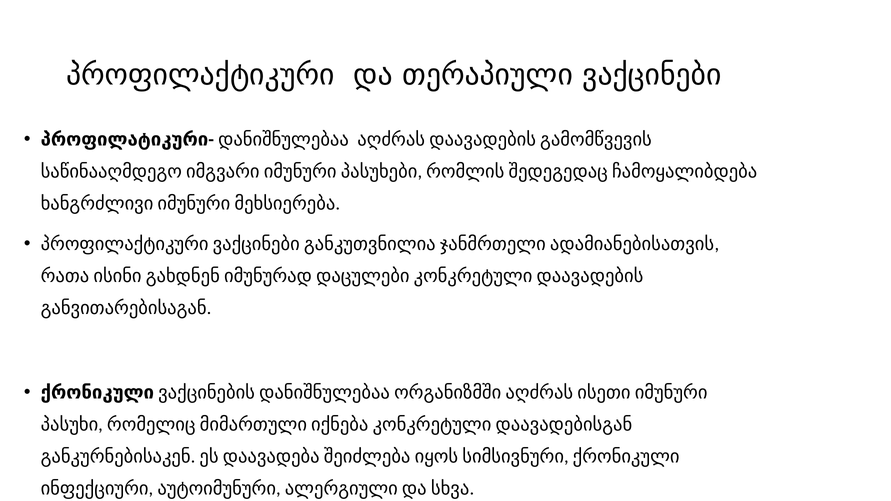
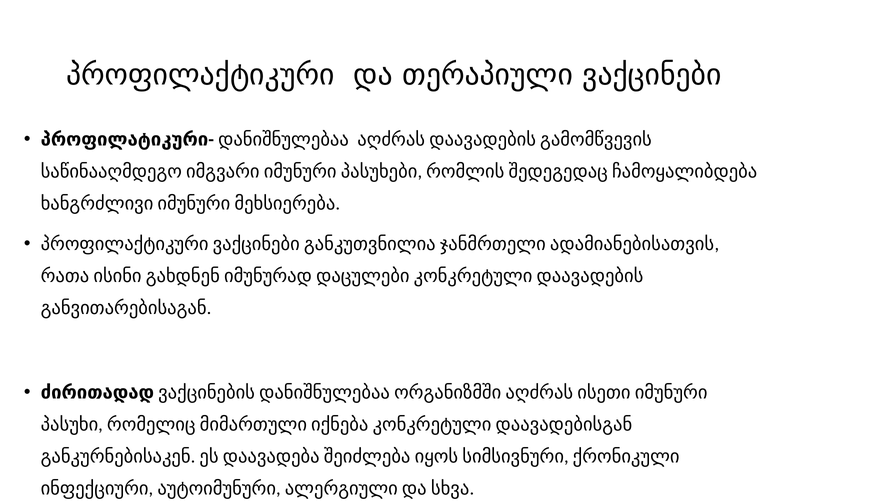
ქრონიკული: ქრონიკული -> ძირითადად (97, 393)
